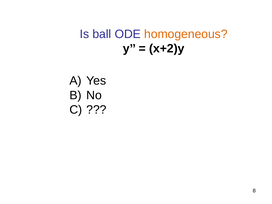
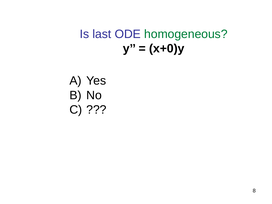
ball: ball -> last (102, 34)
homogeneous colour: orange -> green (186, 34)
x+2)y: x+2)y -> x+0)y (167, 49)
